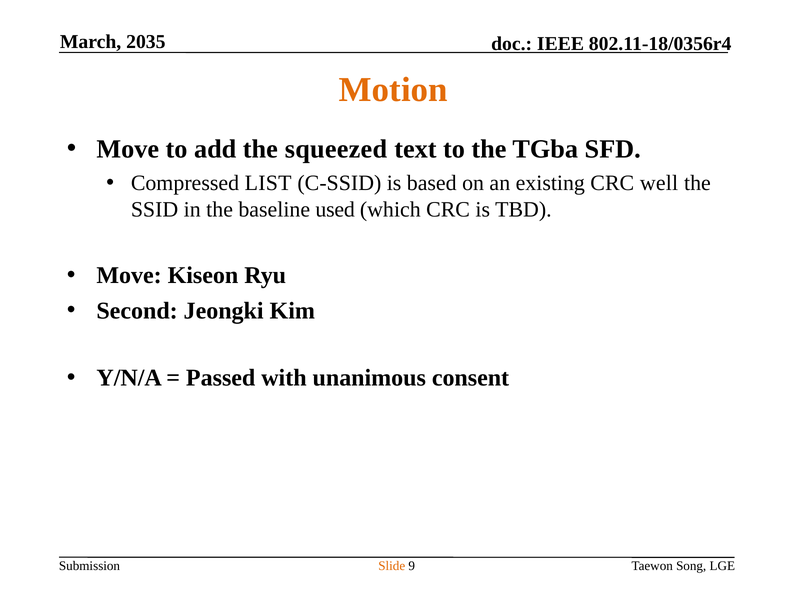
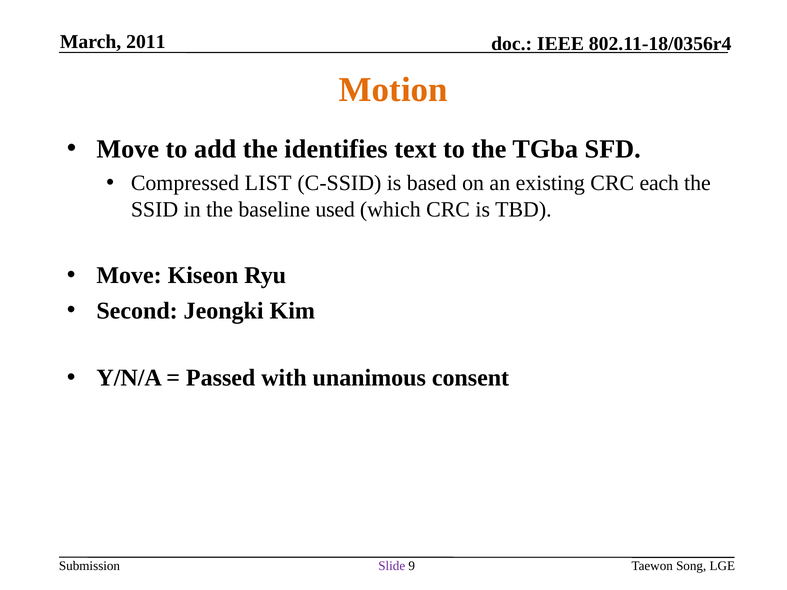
2035: 2035 -> 2011 (146, 42)
squeezed: squeezed -> identifies (336, 149)
well: well -> each (659, 183)
Slide colour: orange -> purple (392, 566)
